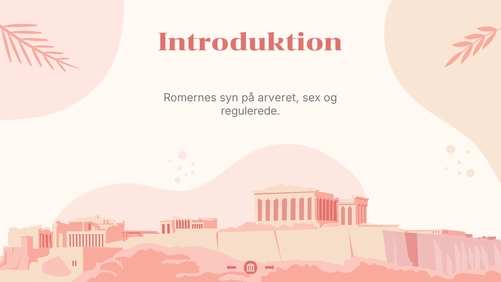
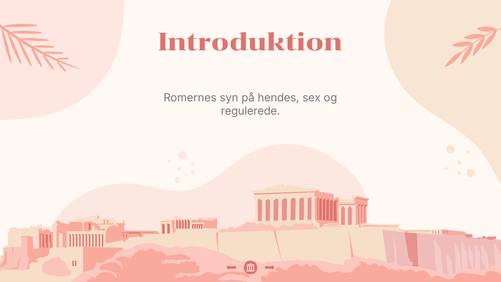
arveret: arveret -> hendes (279, 98)
